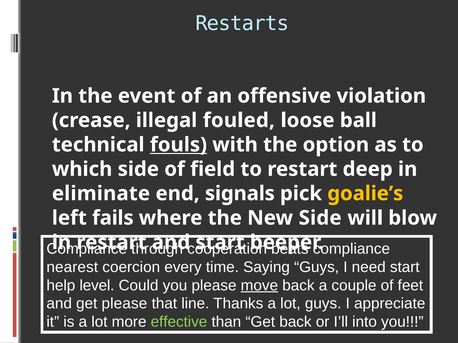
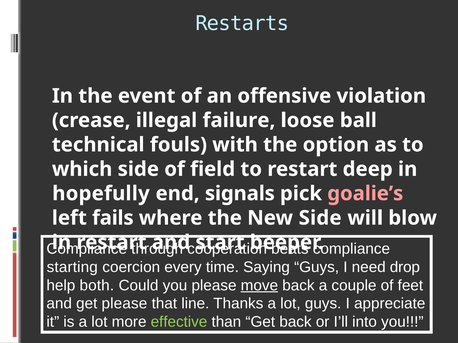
fouled: fouled -> failure (239, 121)
fouls underline: present -> none (178, 145)
eliminate: eliminate -> hopefully (101, 194)
goalie’s colour: yellow -> pink (365, 194)
nearest: nearest -> starting (72, 267)
need start: start -> drop (405, 267)
level: level -> both (97, 286)
